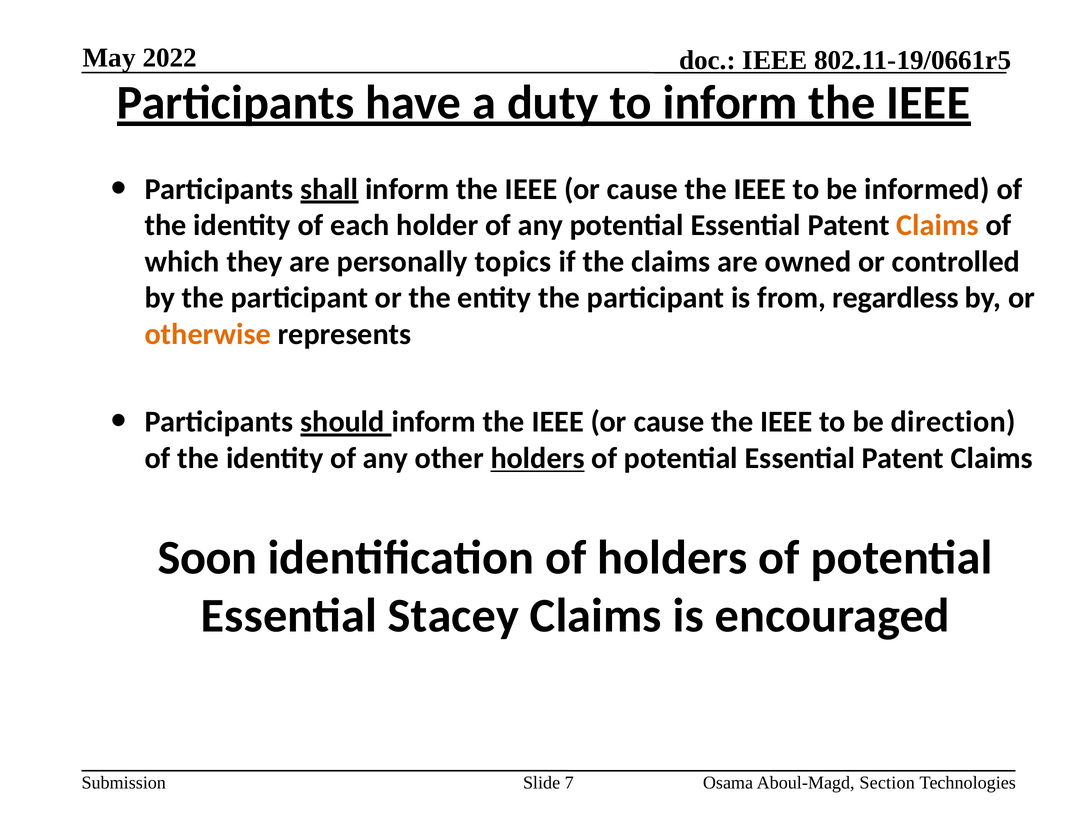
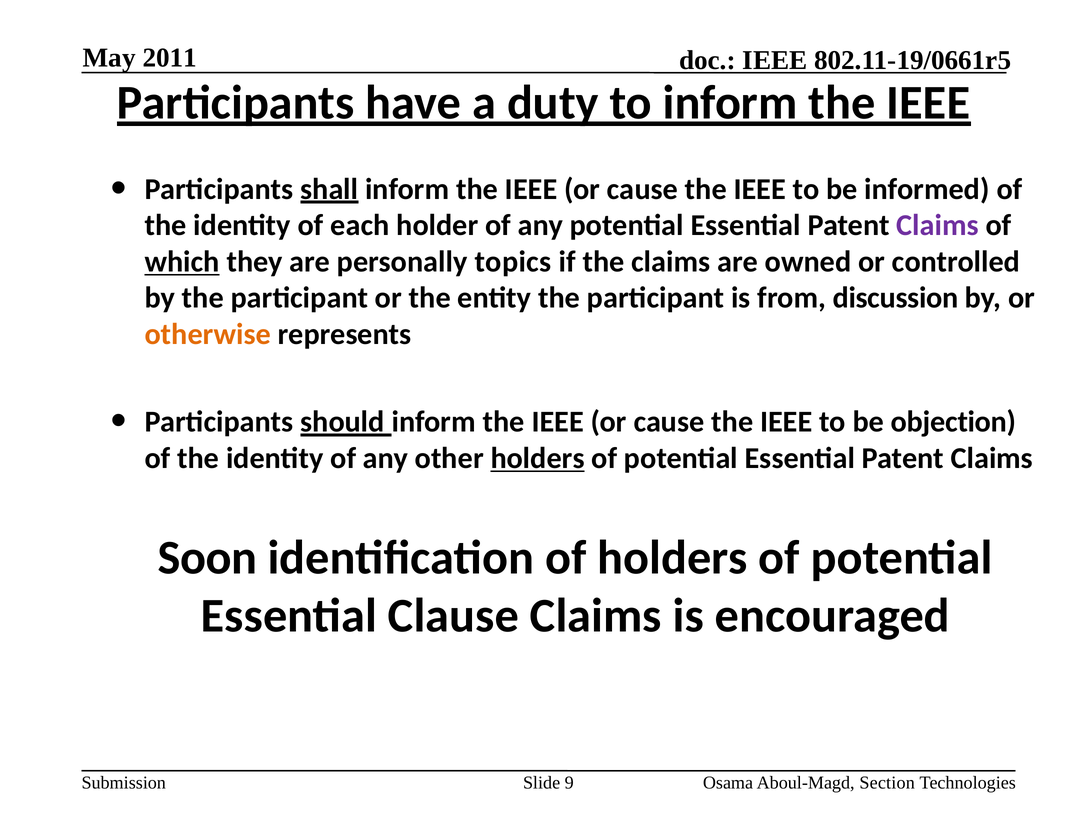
2022: 2022 -> 2011 (170, 58)
Claims colour: orange -> purple (938, 225)
which underline: none -> present (182, 262)
regardless: regardless -> discussion (896, 298)
direction: direction -> objection (954, 422)
Stacey: Stacey -> Clause (453, 616)
7: 7 -> 9 (569, 783)
